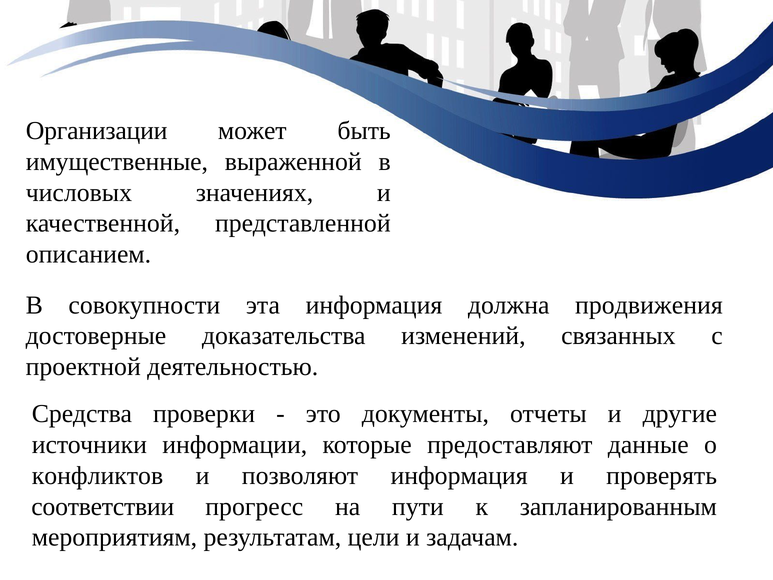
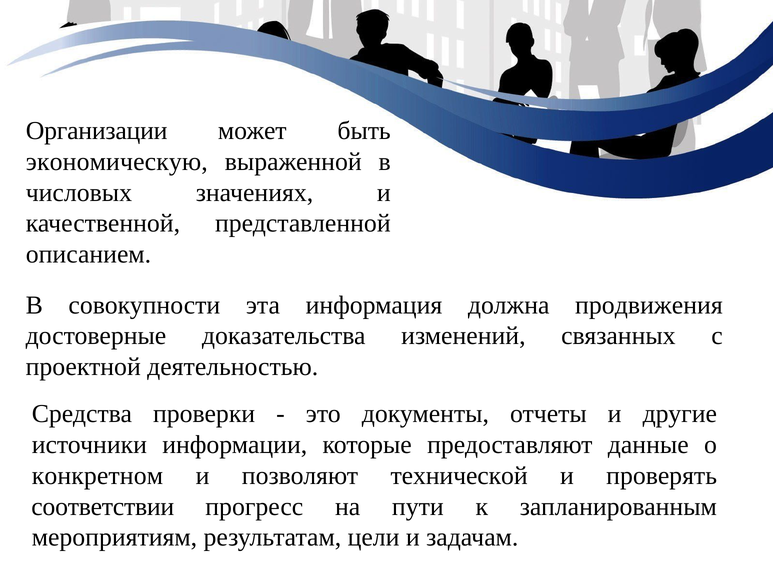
имущественные: имущественные -> экономическую (117, 162)
конфликтов: конфликтов -> конкретном (97, 475)
позволяют информация: информация -> технической (459, 475)
